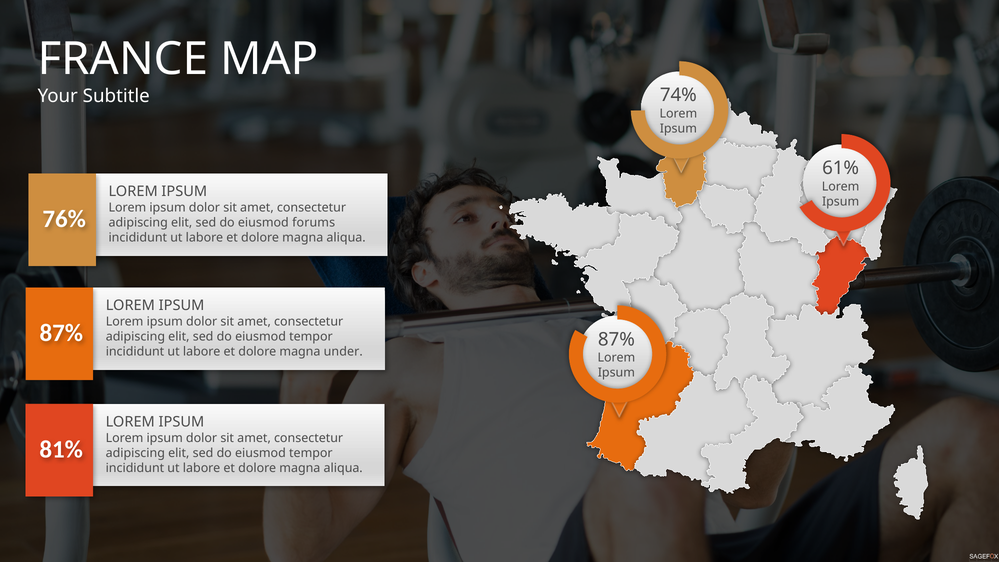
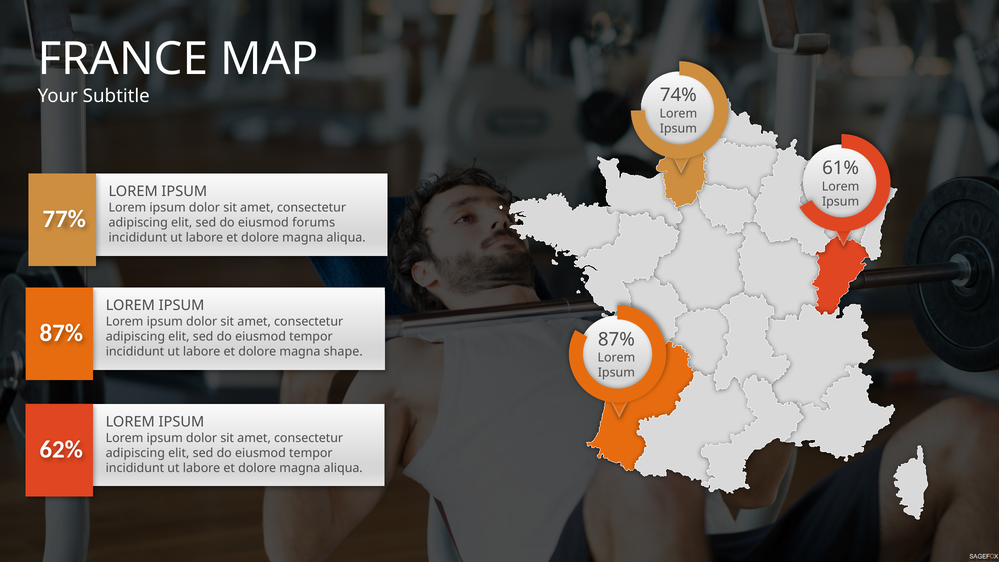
76%: 76% -> 77% (64, 219)
under: under -> shape (343, 352)
81%: 81% -> 62% (61, 449)
